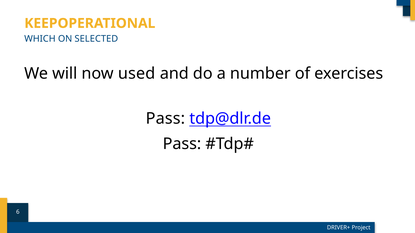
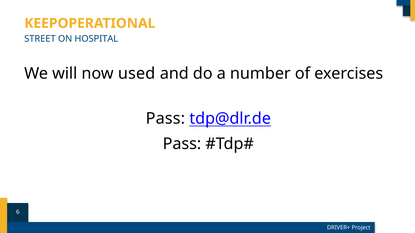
WHICH: WHICH -> STREET (40, 39)
SELECTED: SELECTED -> HOSPITAL (96, 39)
